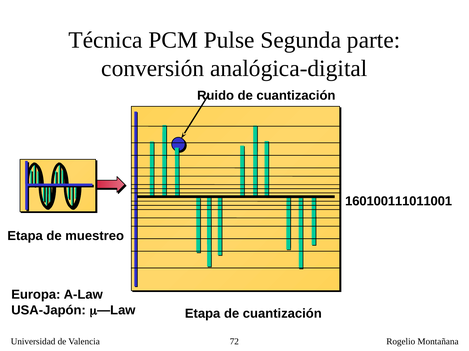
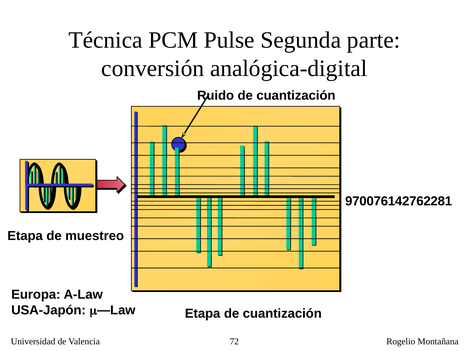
160100111011001: 160100111011001 -> 970076142762281 (399, 202)
